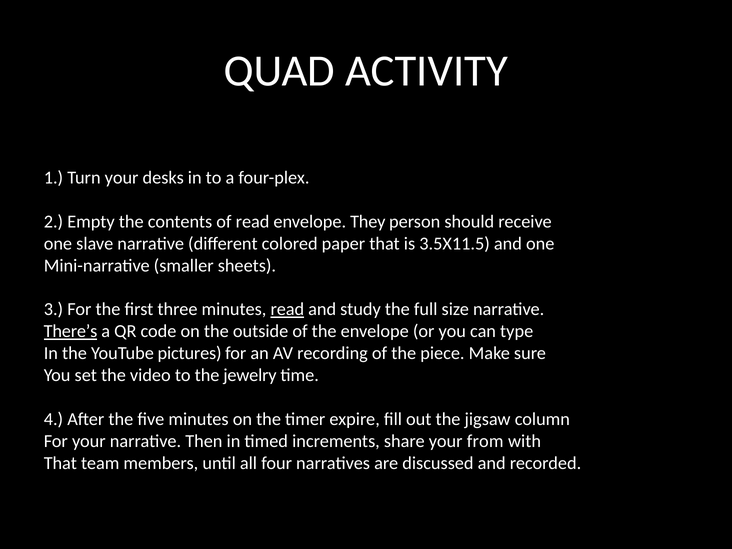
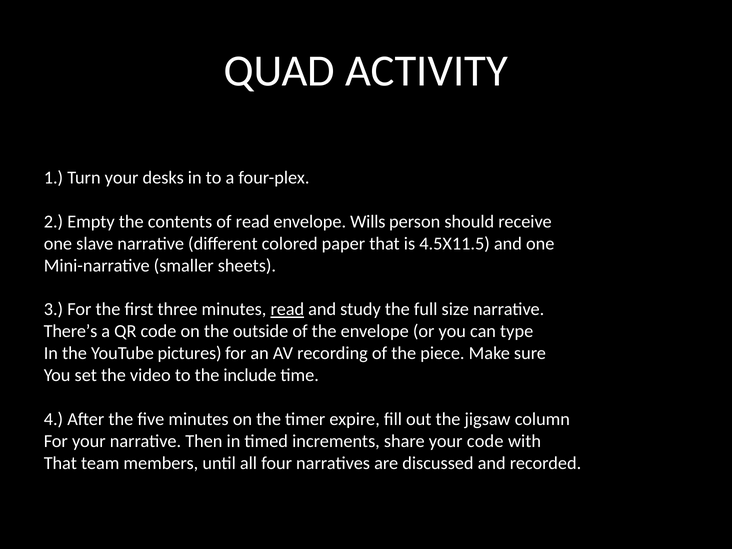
They: They -> Wills (368, 222)
3.5X11.5: 3.5X11.5 -> 4.5X11.5 (455, 244)
There’s underline: present -> none (71, 331)
jewelry: jewelry -> include (250, 375)
your from: from -> code (485, 441)
